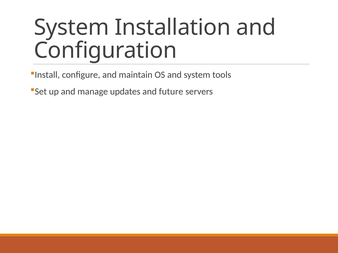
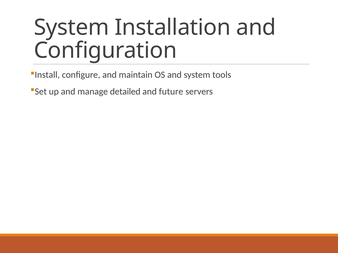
updates: updates -> detailed (125, 92)
